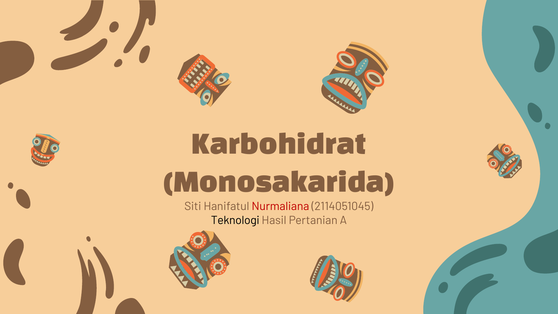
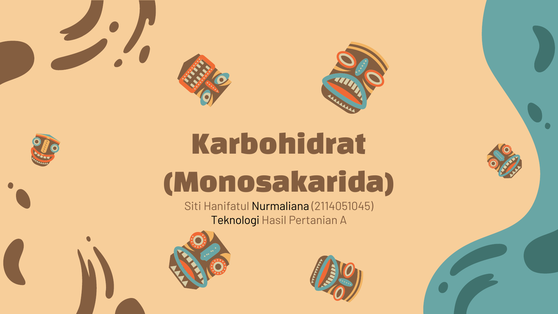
Nurmaliana colour: red -> black (280, 206)
